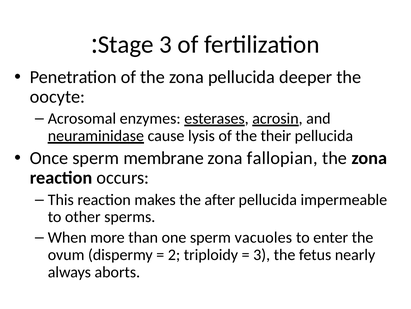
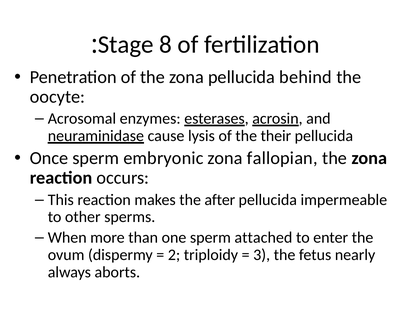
Stage 3: 3 -> 8 (166, 45)
deeper: deeper -> behind (306, 77)
membrane: membrane -> embryonic (163, 158)
vacuoles: vacuoles -> attached (263, 237)
